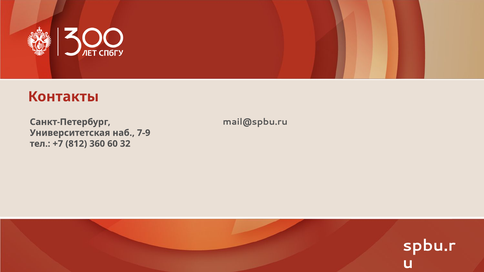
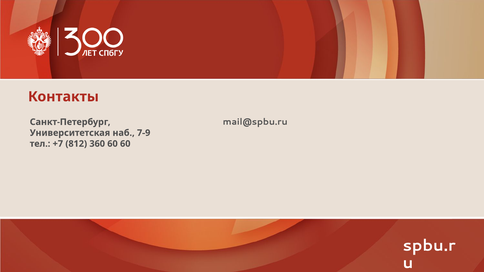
60 32: 32 -> 60 (125, 144)
